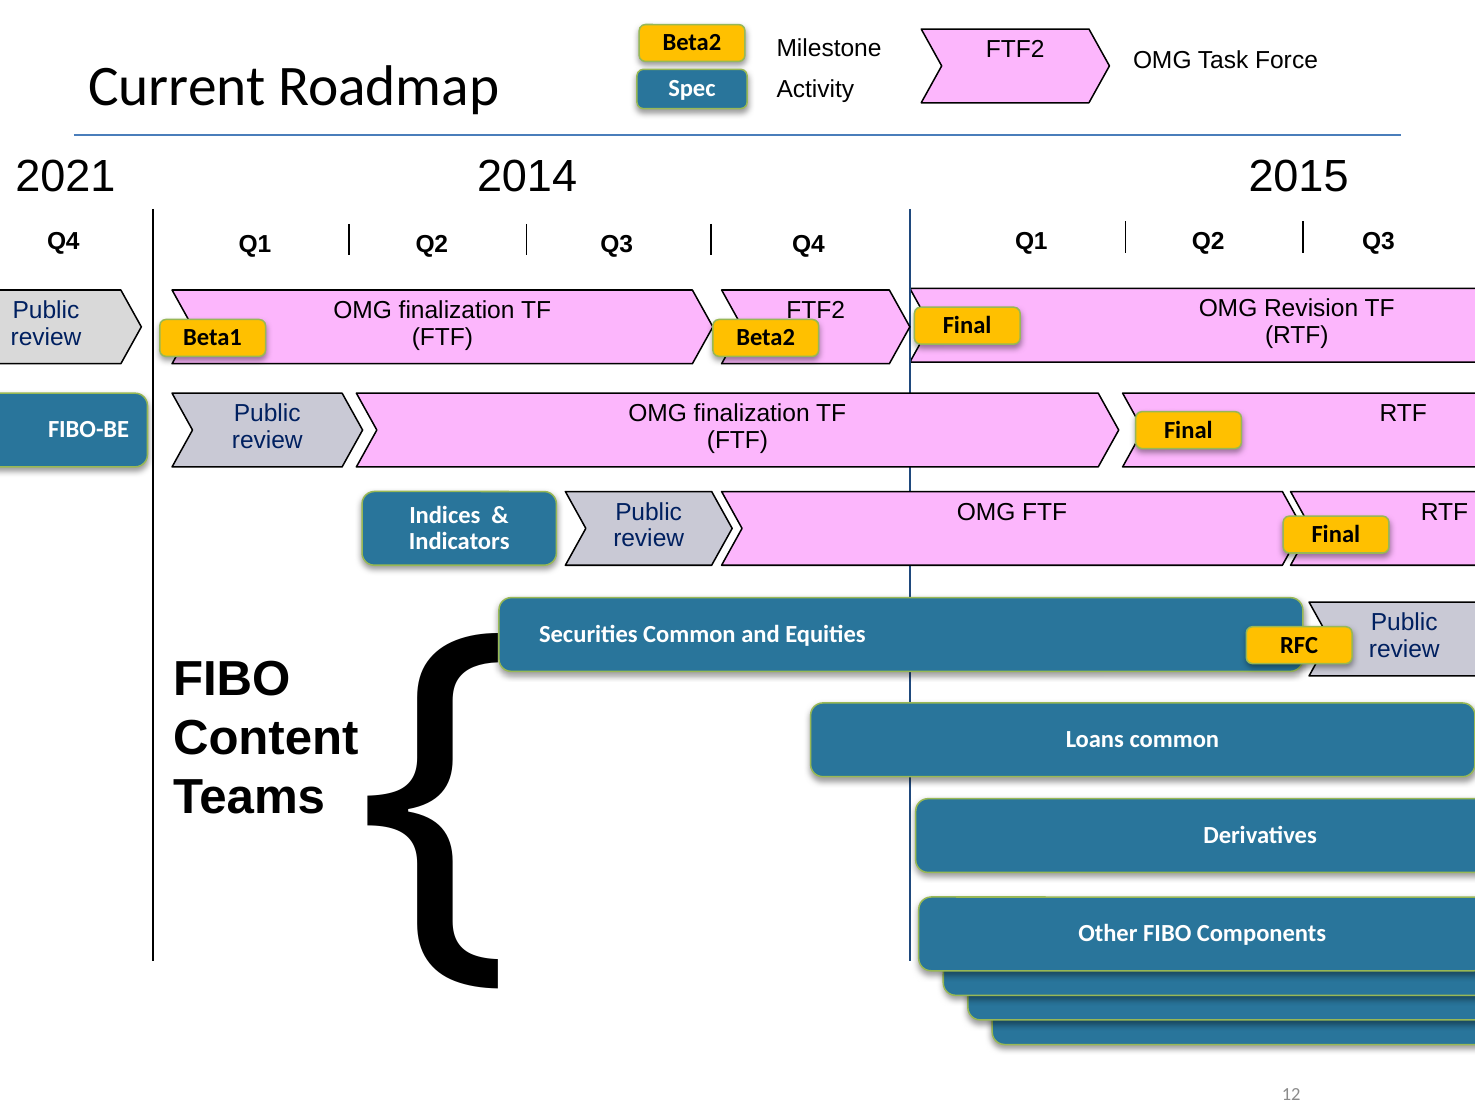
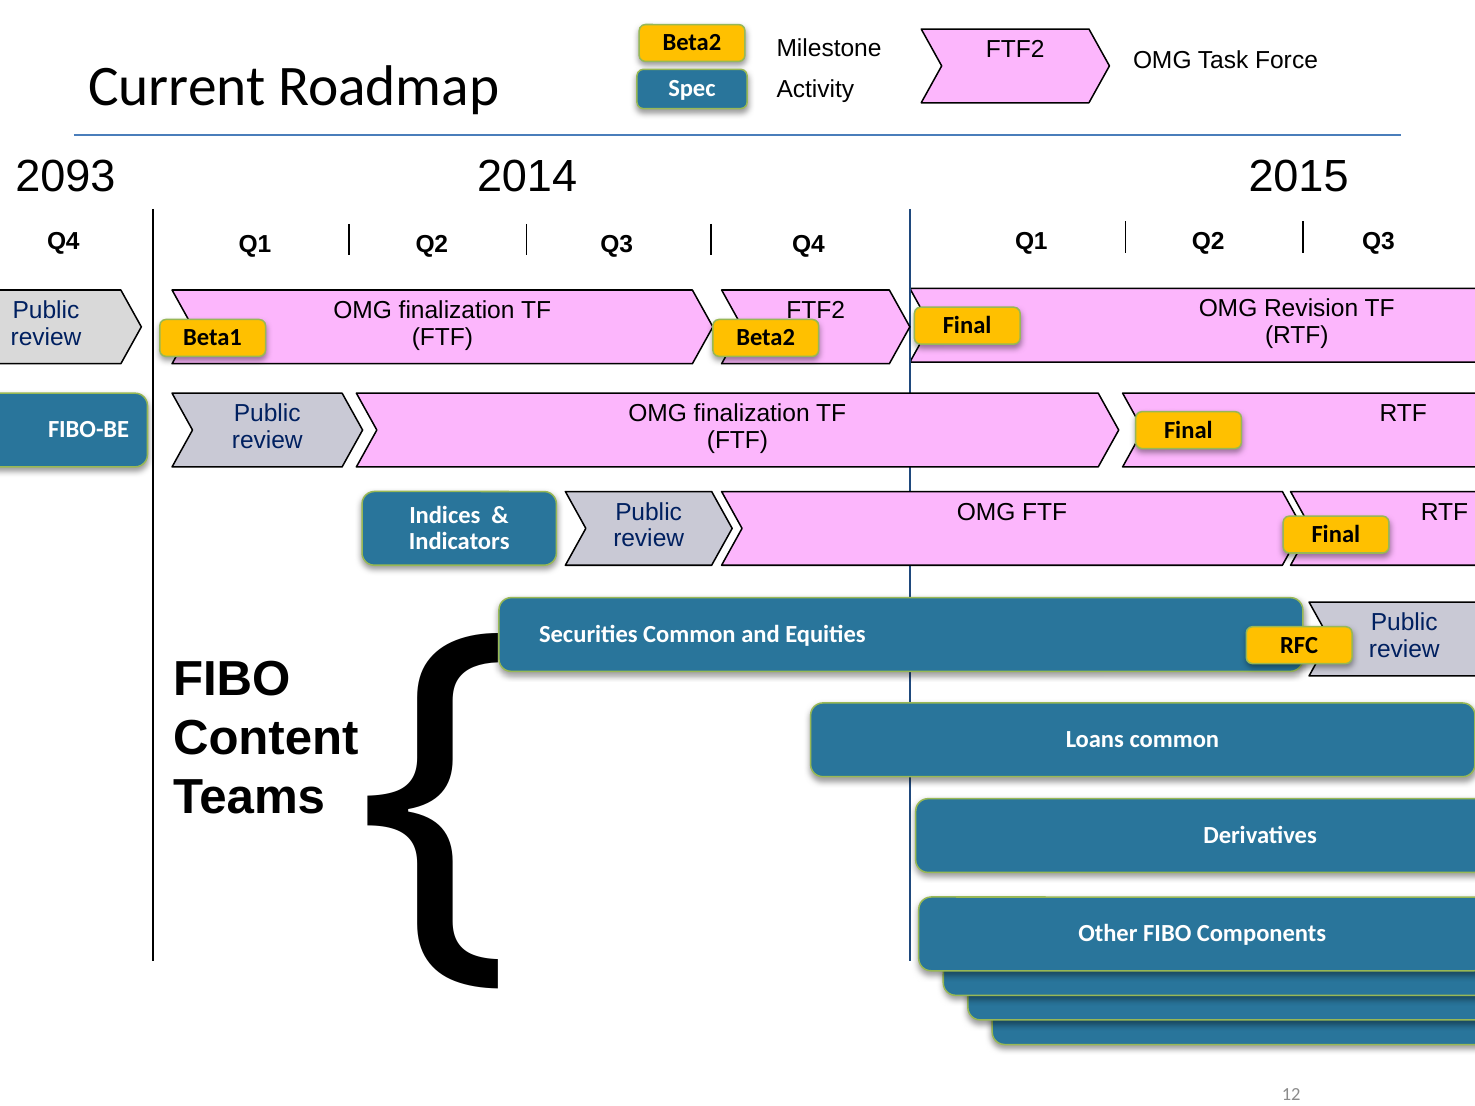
2021: 2021 -> 2093 (65, 176)
